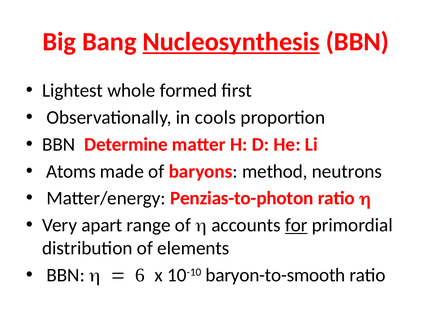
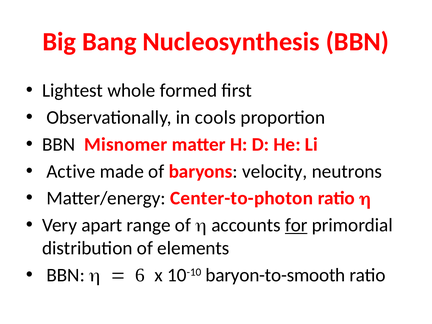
Nucleosynthesis underline: present -> none (231, 42)
Determine: Determine -> Misnomer (126, 144)
Atoms: Atoms -> Active (71, 171)
method: method -> velocity (275, 171)
Penzias-to-photon: Penzias-to-photon -> Center-to-photon (242, 198)
